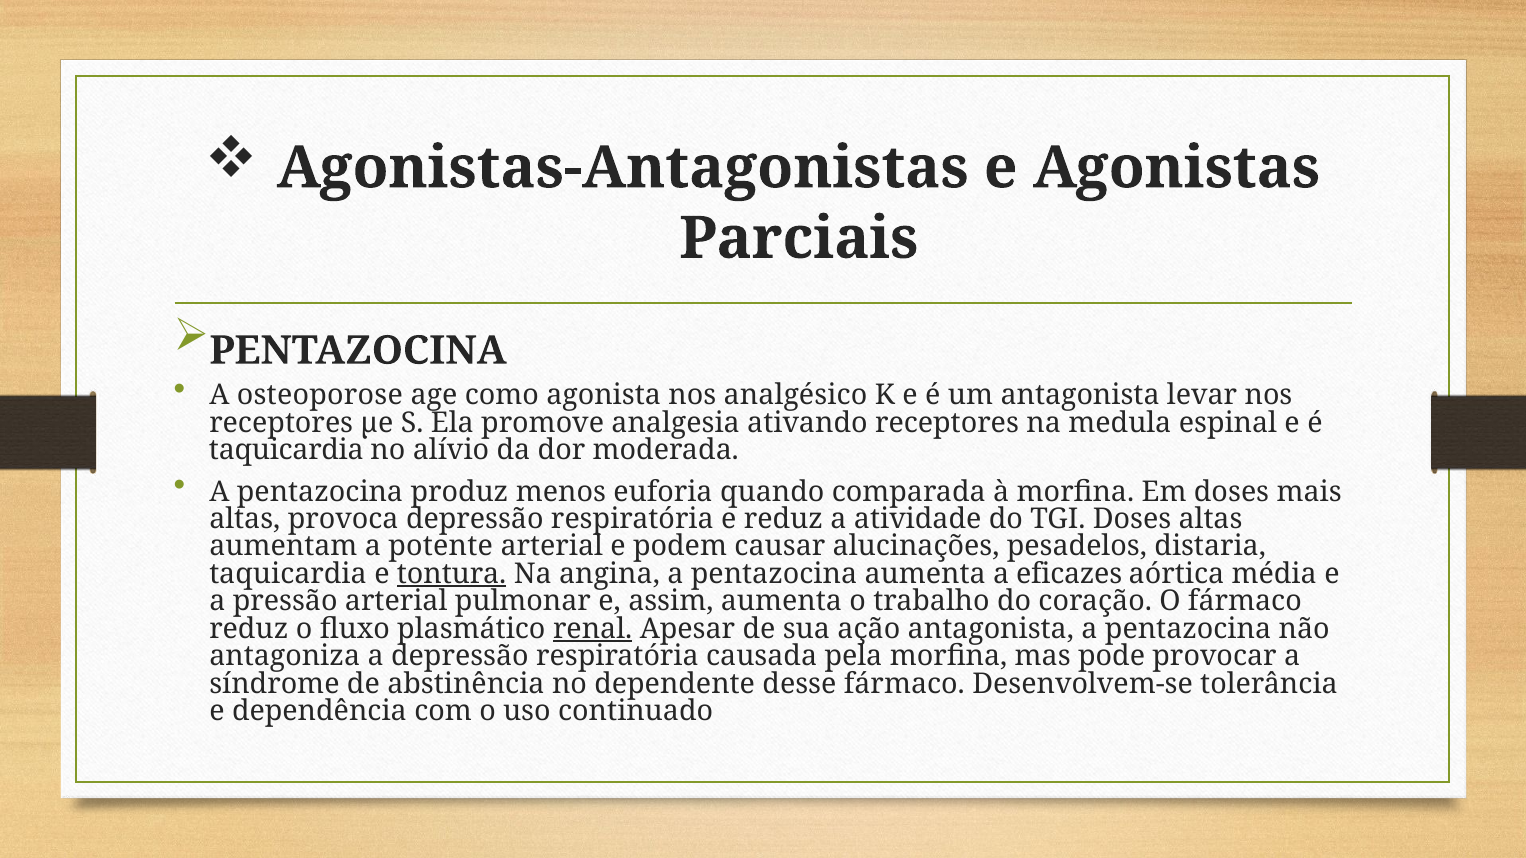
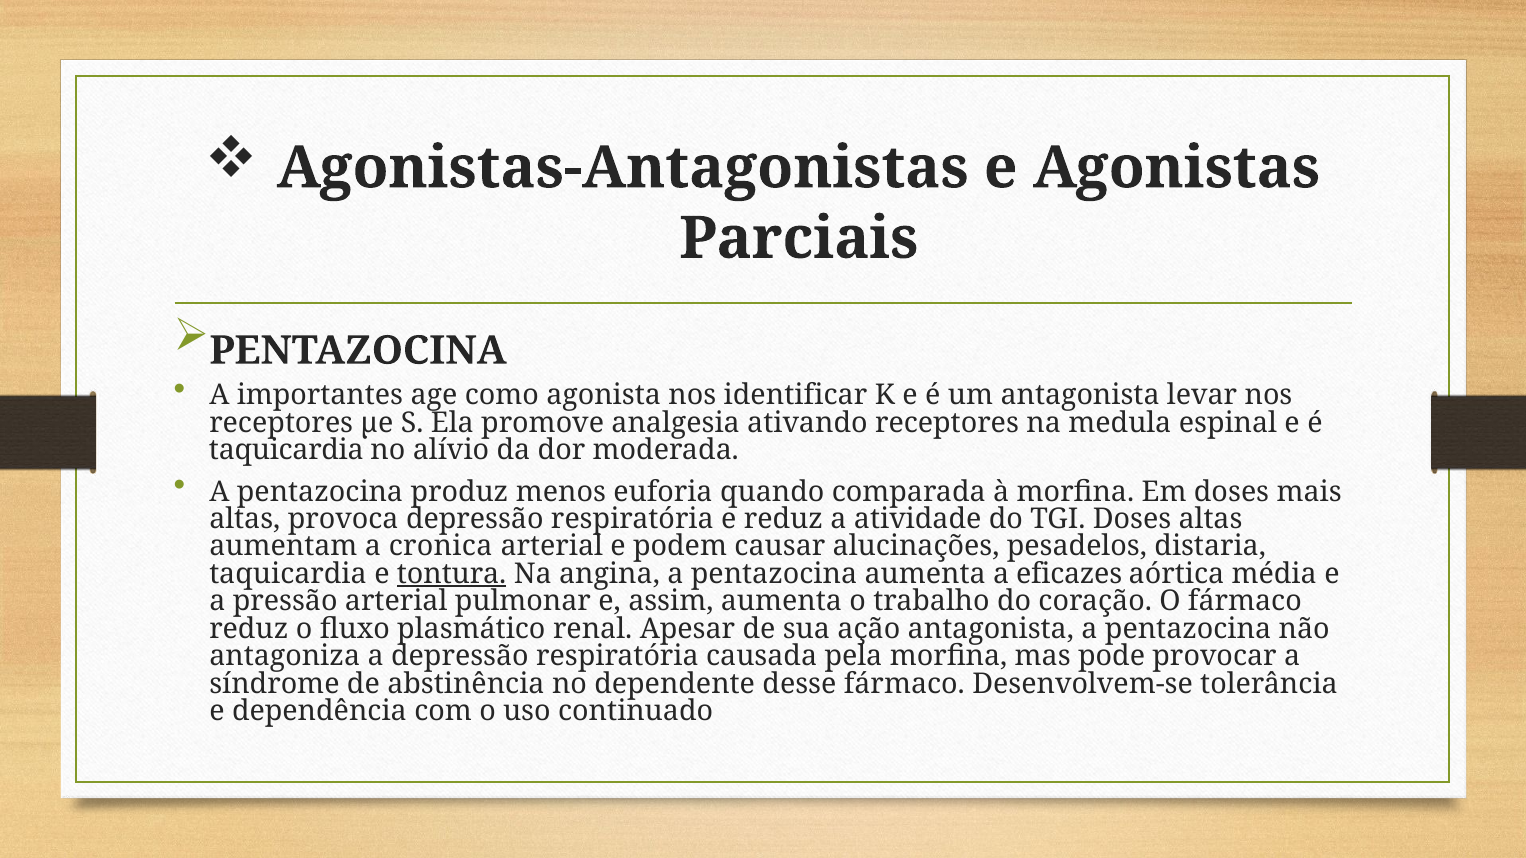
osteoporose: osteoporose -> importantes (320, 396)
analgésico: analgésico -> identificar (795, 396)
potente: potente -> cronica (441, 547)
renal underline: present -> none (593, 629)
